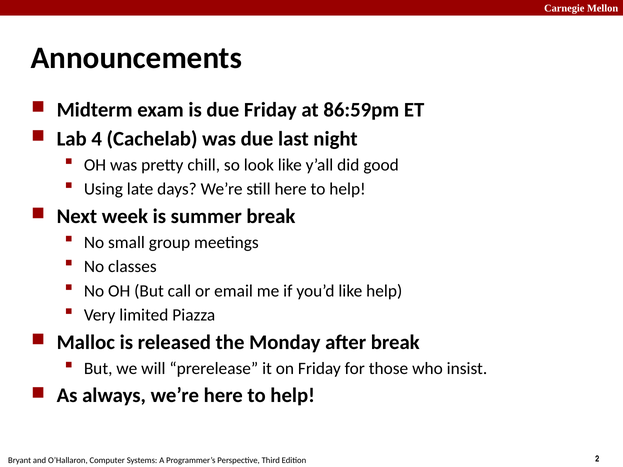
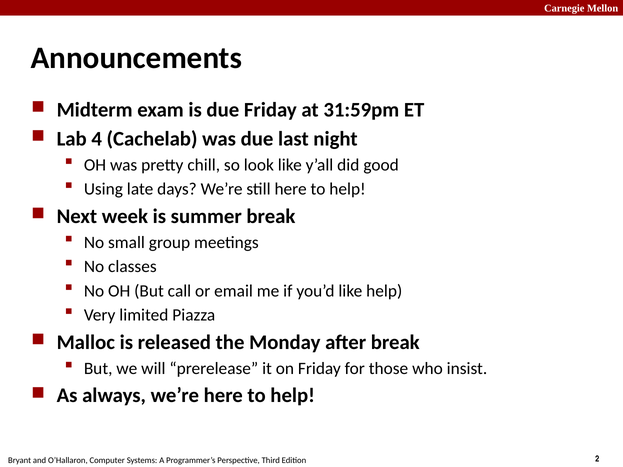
86:59pm: 86:59pm -> 31:59pm (361, 110)
